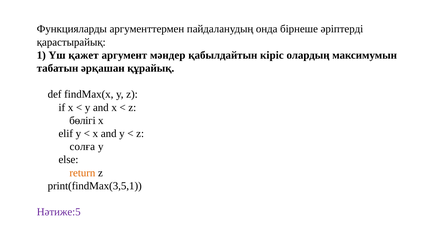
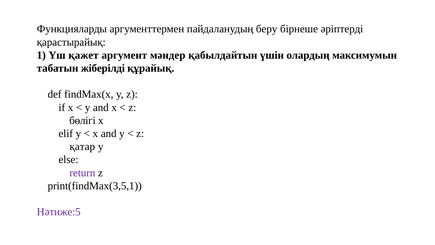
онда: онда -> беру (267, 29)
кіріс: кіріс -> үшін (272, 55)
әрқашан: әрқашан -> жіберілді (103, 68)
солға: солға -> қатар (82, 146)
return colour: orange -> purple (82, 173)
